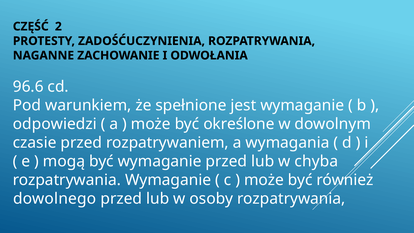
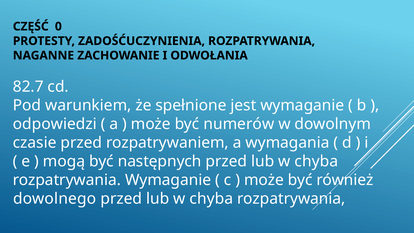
2: 2 -> 0 (58, 26)
96.6: 96.6 -> 82.7 (28, 87)
określone: określone -> numerów (239, 124)
być wymaganie: wymaganie -> następnych (160, 161)
osoby: osoby -> chyba (211, 199)
